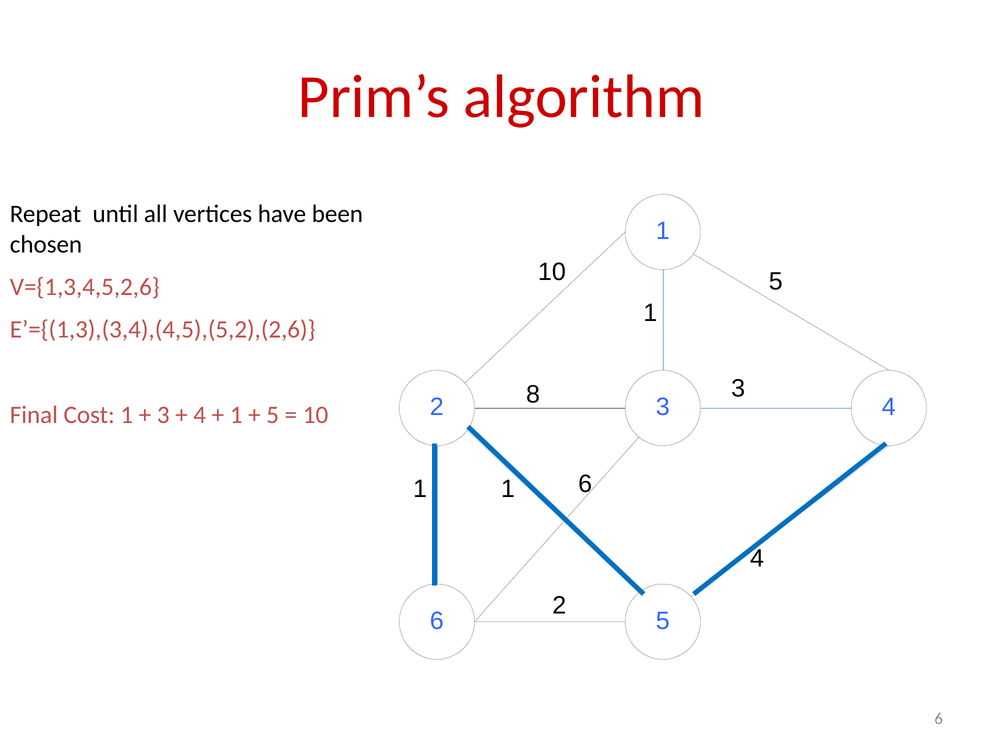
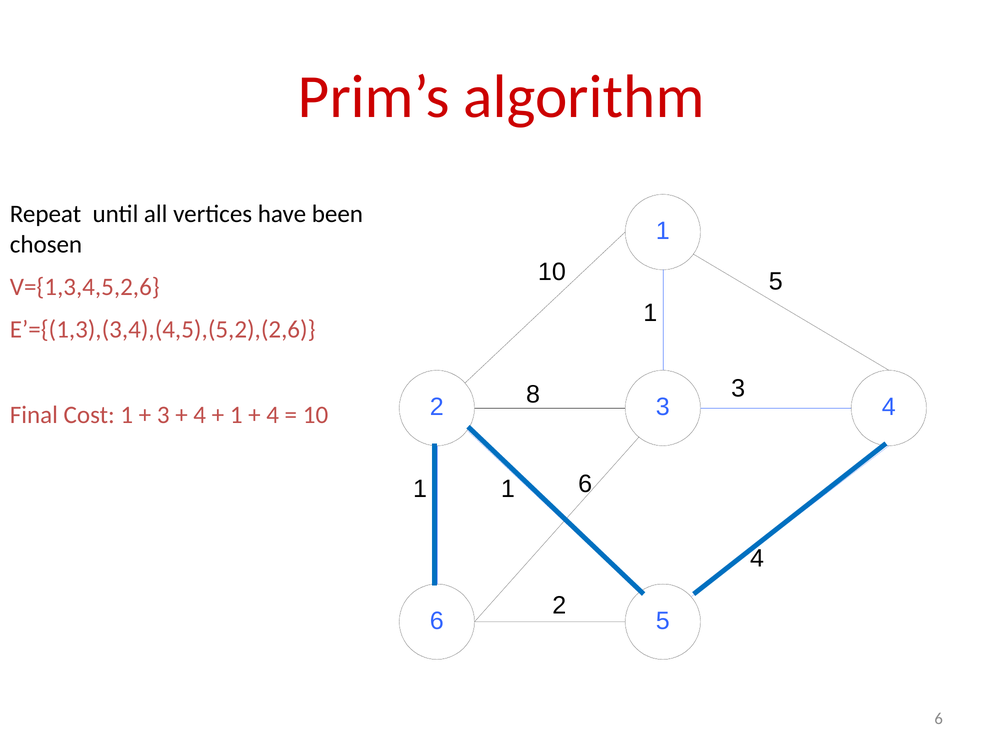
5: 5 -> 4 (273, 415)
